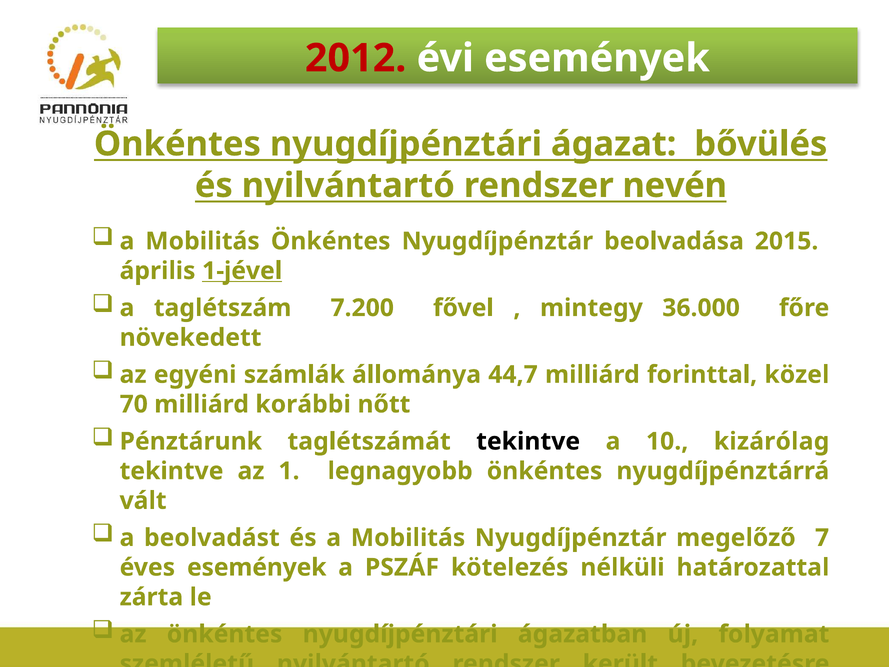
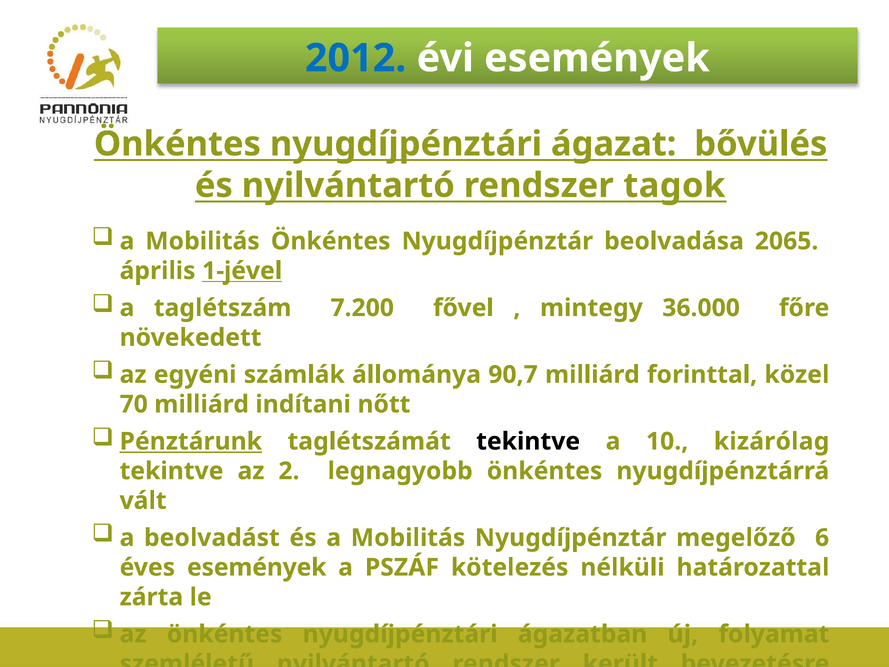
2012 colour: red -> blue (356, 58)
nevén: nevén -> tagok (674, 185)
2015: 2015 -> 2065 (787, 241)
44,7: 44,7 -> 90,7 (513, 375)
korábbi: korábbi -> indítani (303, 404)
Pénztárunk underline: none -> present (191, 441)
1: 1 -> 2 (289, 471)
7: 7 -> 6 (822, 538)
